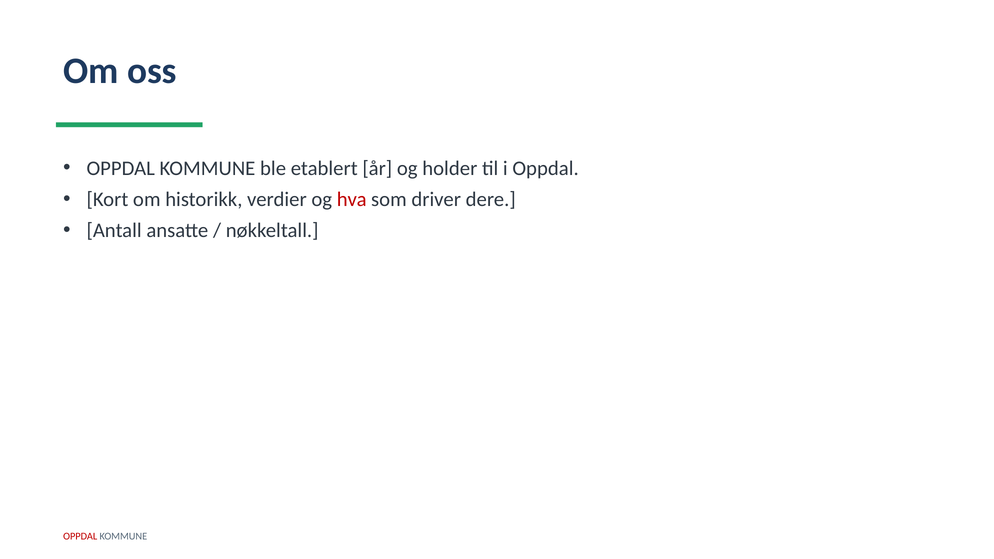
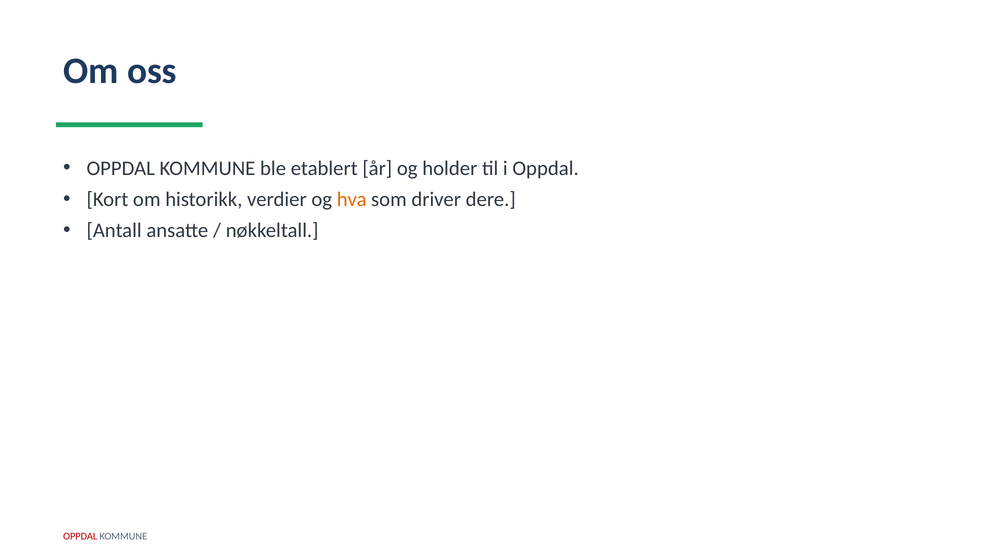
hva colour: red -> orange (352, 199)
